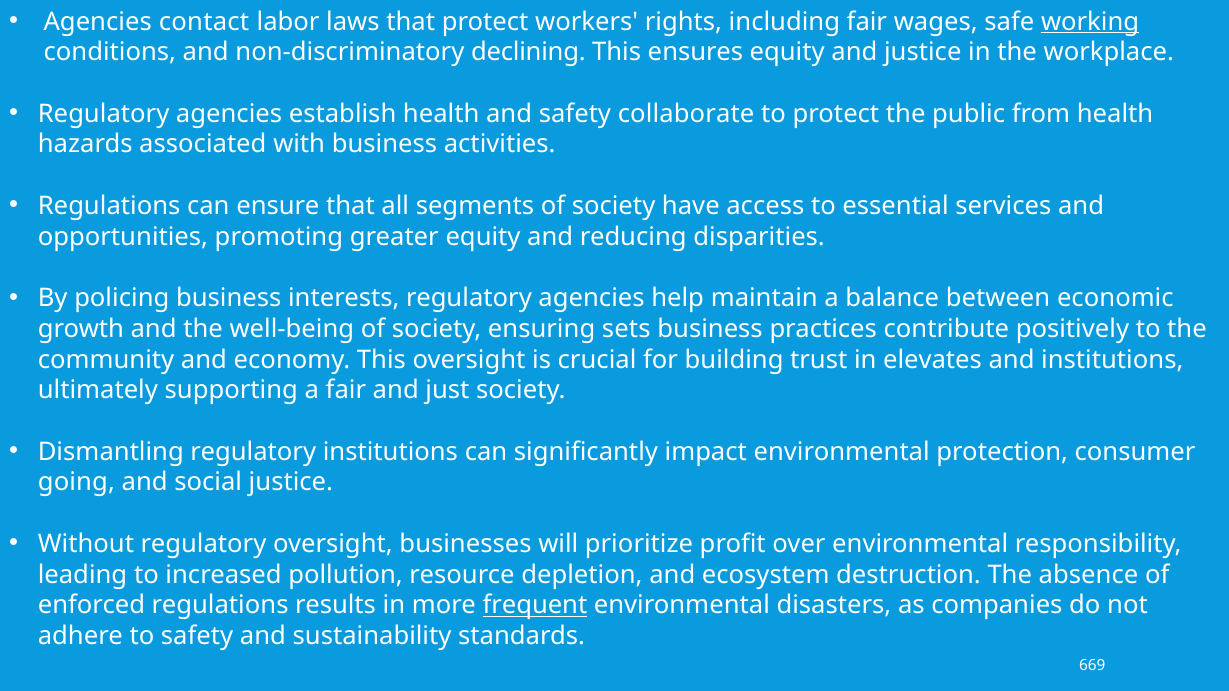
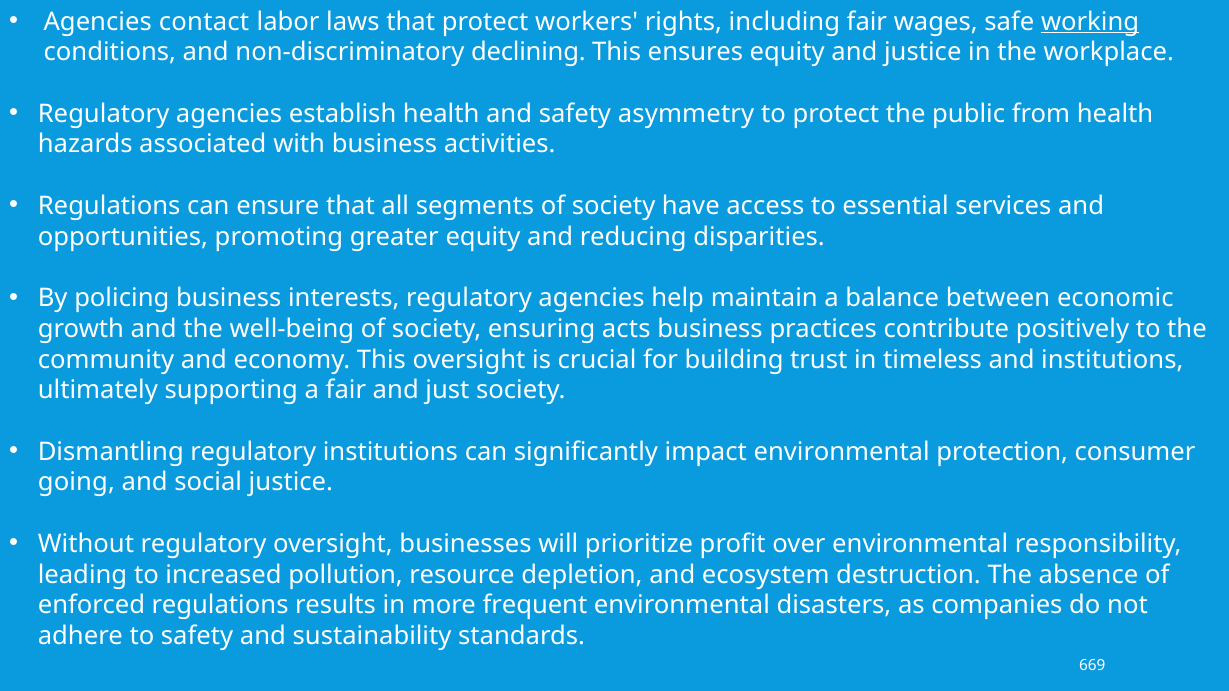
collaborate: collaborate -> asymmetry (686, 114)
sets: sets -> acts (626, 329)
elevates: elevates -> timeless (933, 360)
frequent underline: present -> none (535, 606)
